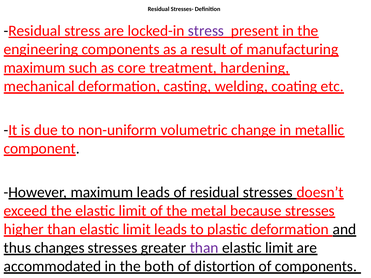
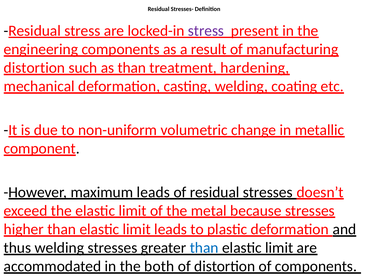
maximum: maximum -> distortion (34, 68)
as core: core -> than (132, 68)
thus changes: changes -> welding (59, 248)
than colour: purple -> blue (204, 248)
